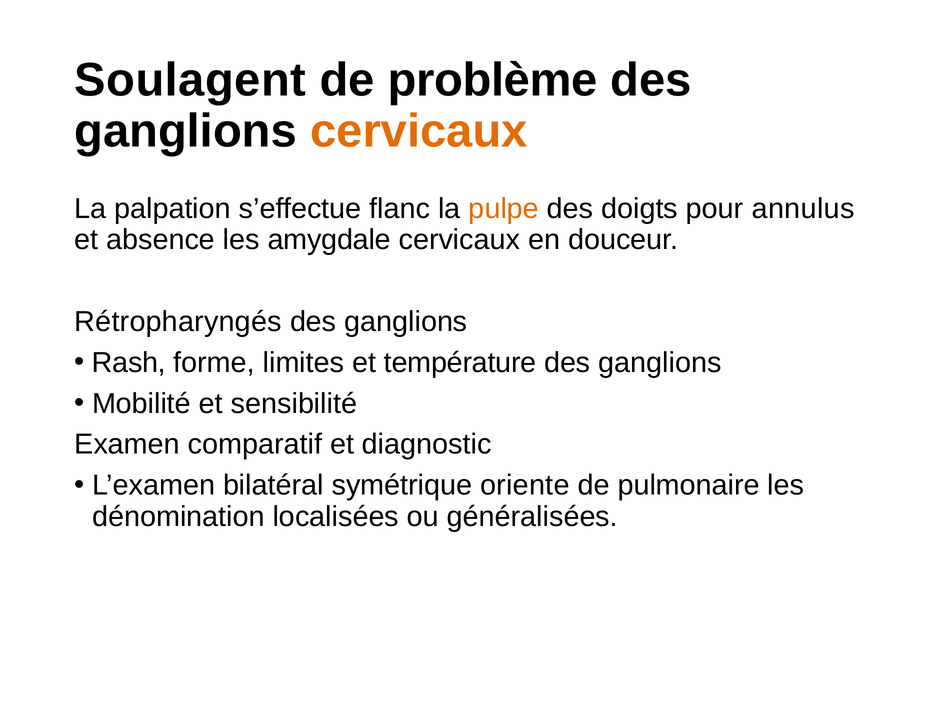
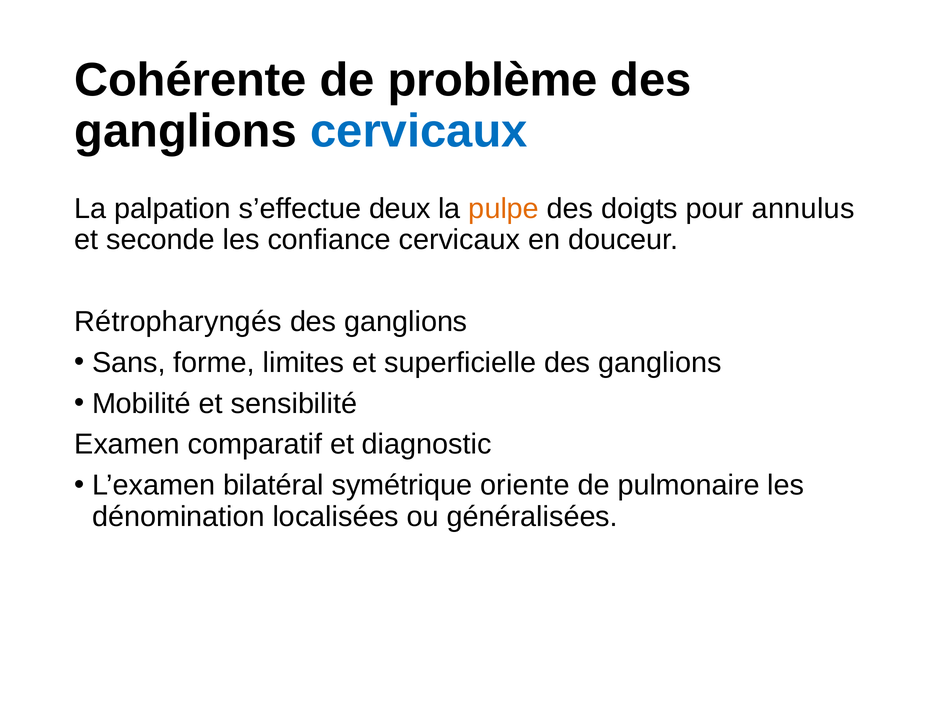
Soulagent: Soulagent -> Cohérente (191, 80)
cervicaux colour: orange -> blue (419, 131)
flanc: flanc -> deux (400, 209)
absence: absence -> seconde (161, 240)
amygdale: amygdale -> confiance (329, 240)
Rash: Rash -> Sans (129, 363)
température: température -> superficielle (460, 363)
